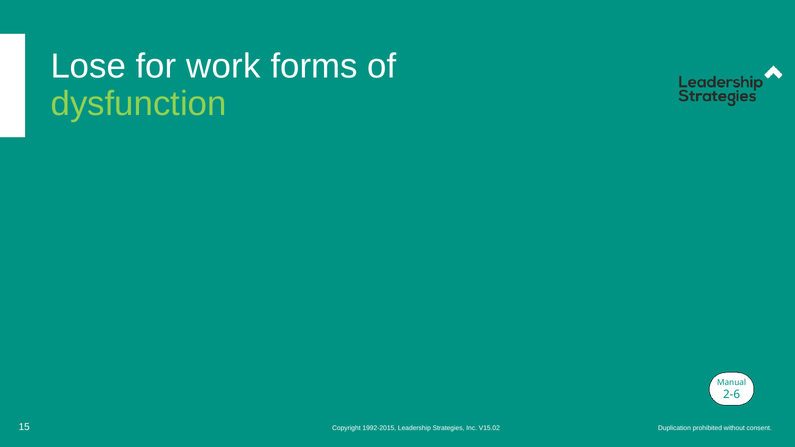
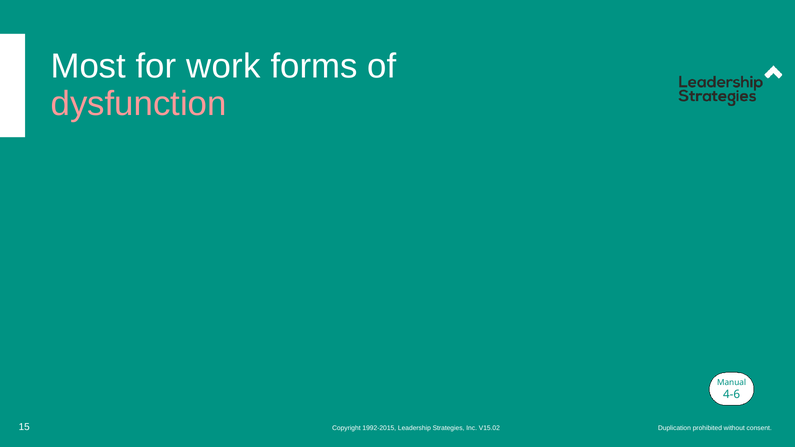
Lose: Lose -> Most (88, 67)
dysfunction colour: light green -> pink (139, 104)
2-6: 2-6 -> 4-6 (732, 395)
